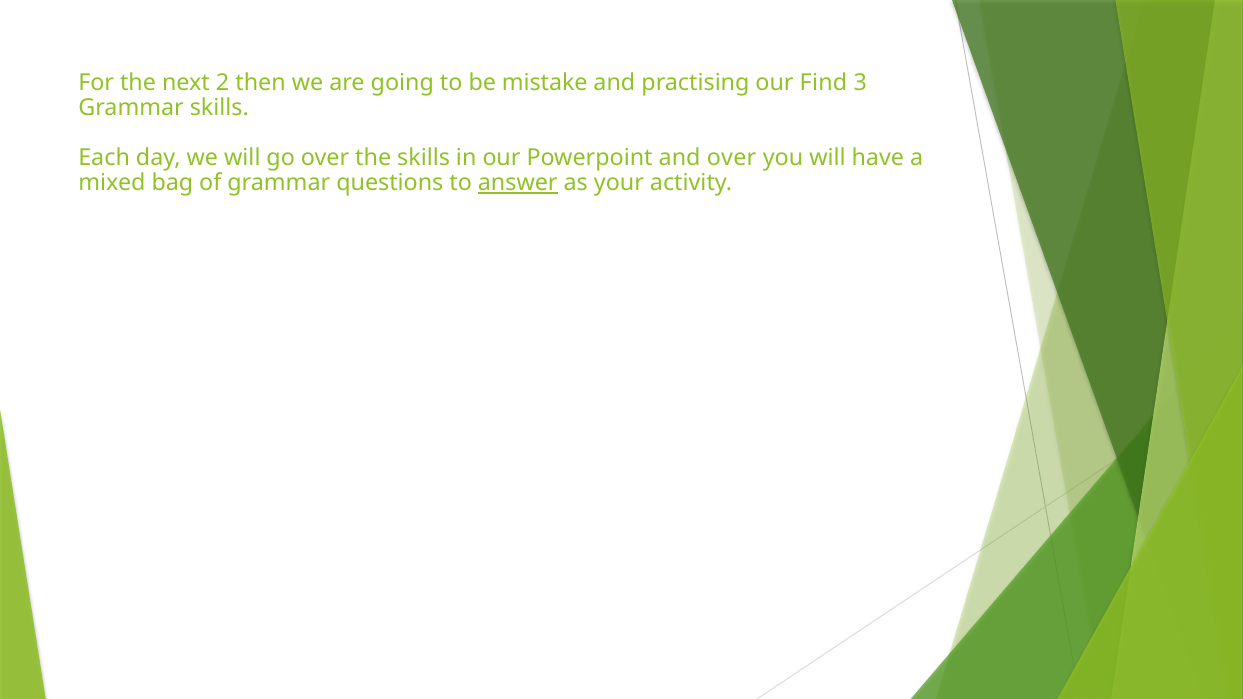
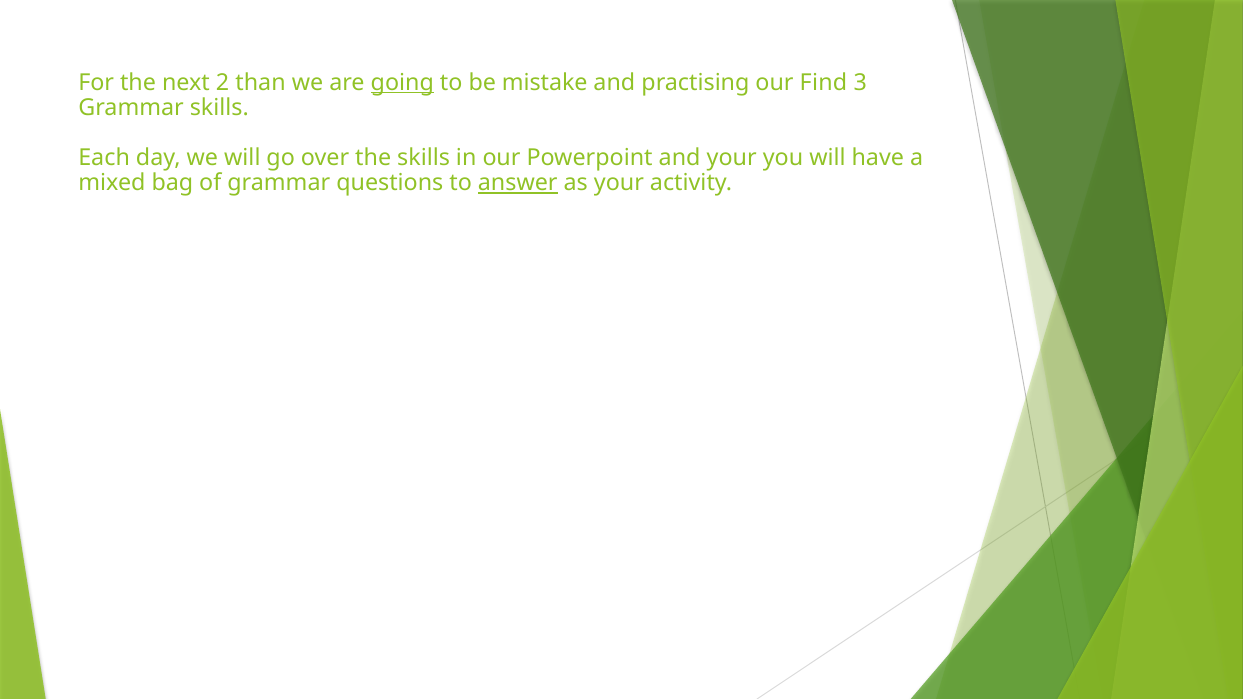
then: then -> than (261, 82)
going underline: none -> present (402, 82)
and over: over -> your (732, 158)
